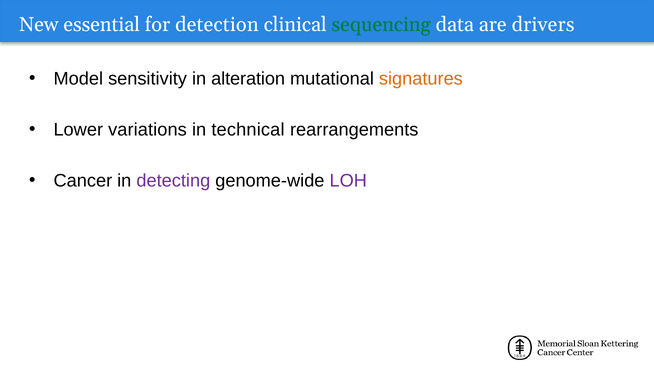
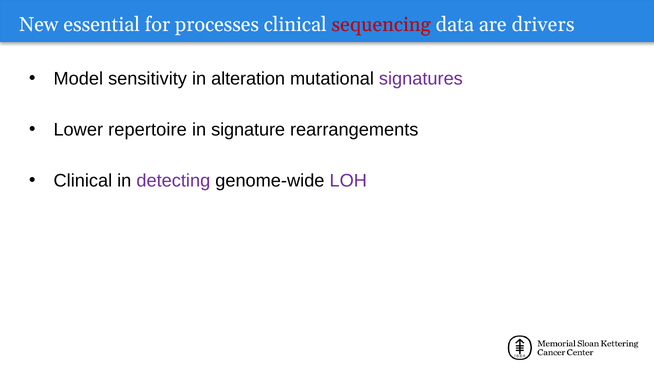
detection: detection -> processes (217, 25)
sequencing colour: green -> red (381, 25)
signatures colour: orange -> purple (421, 79)
variations: variations -> repertoire (147, 130)
technical: technical -> signature (248, 130)
Cancer: Cancer -> Clinical (83, 181)
